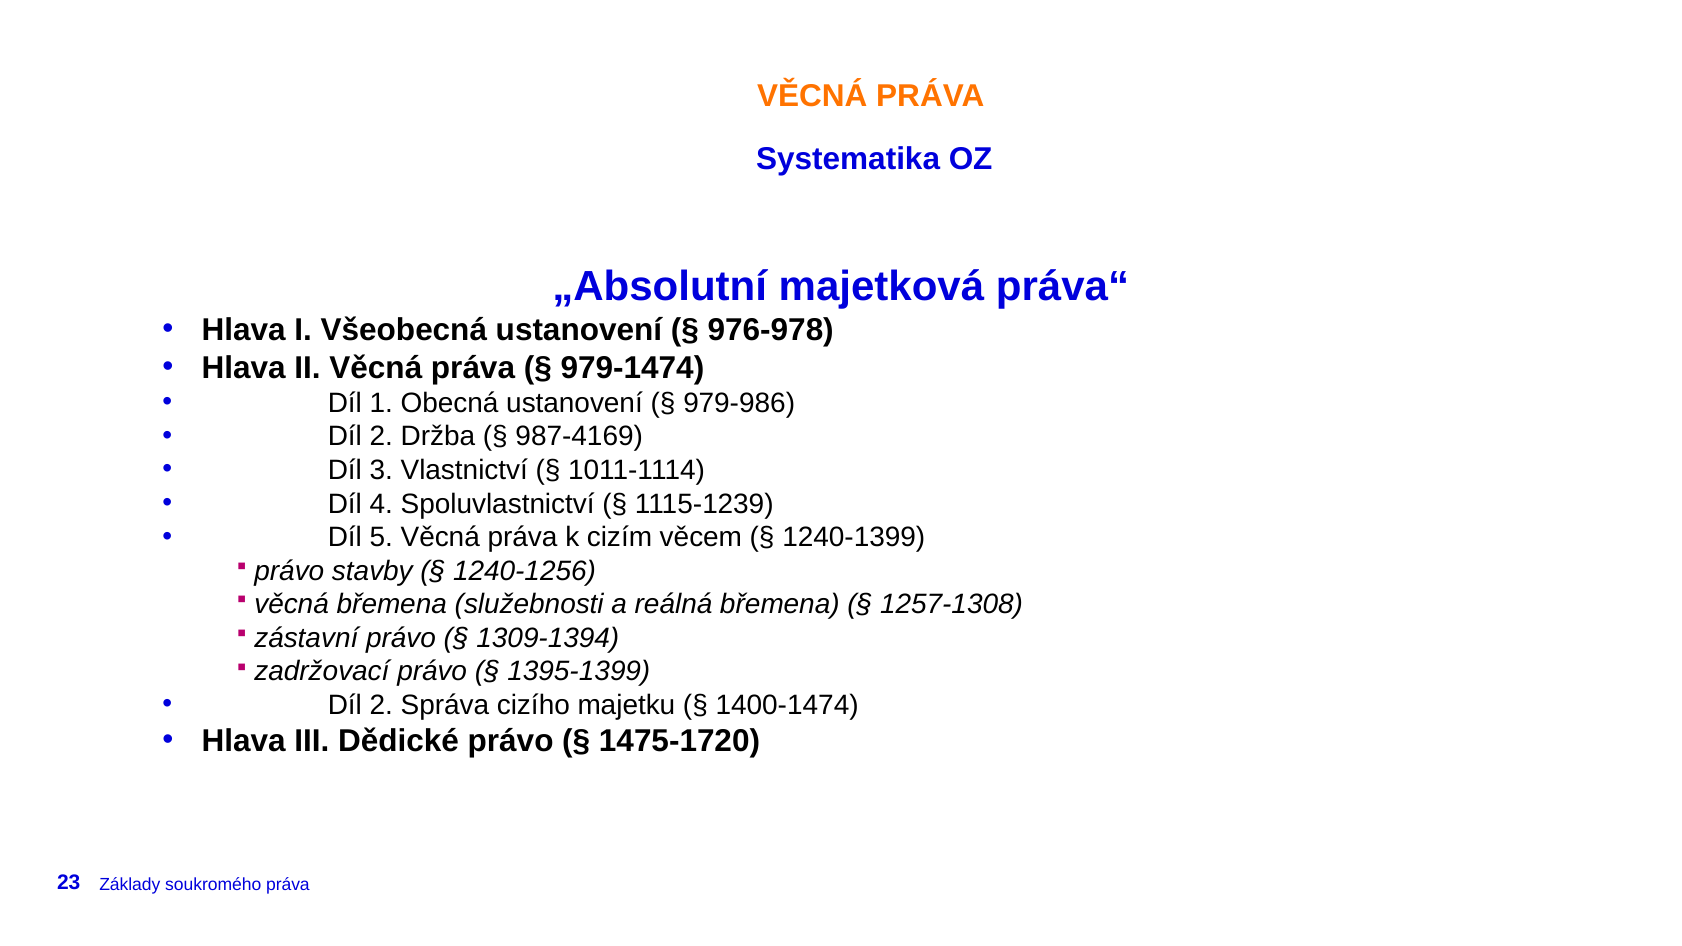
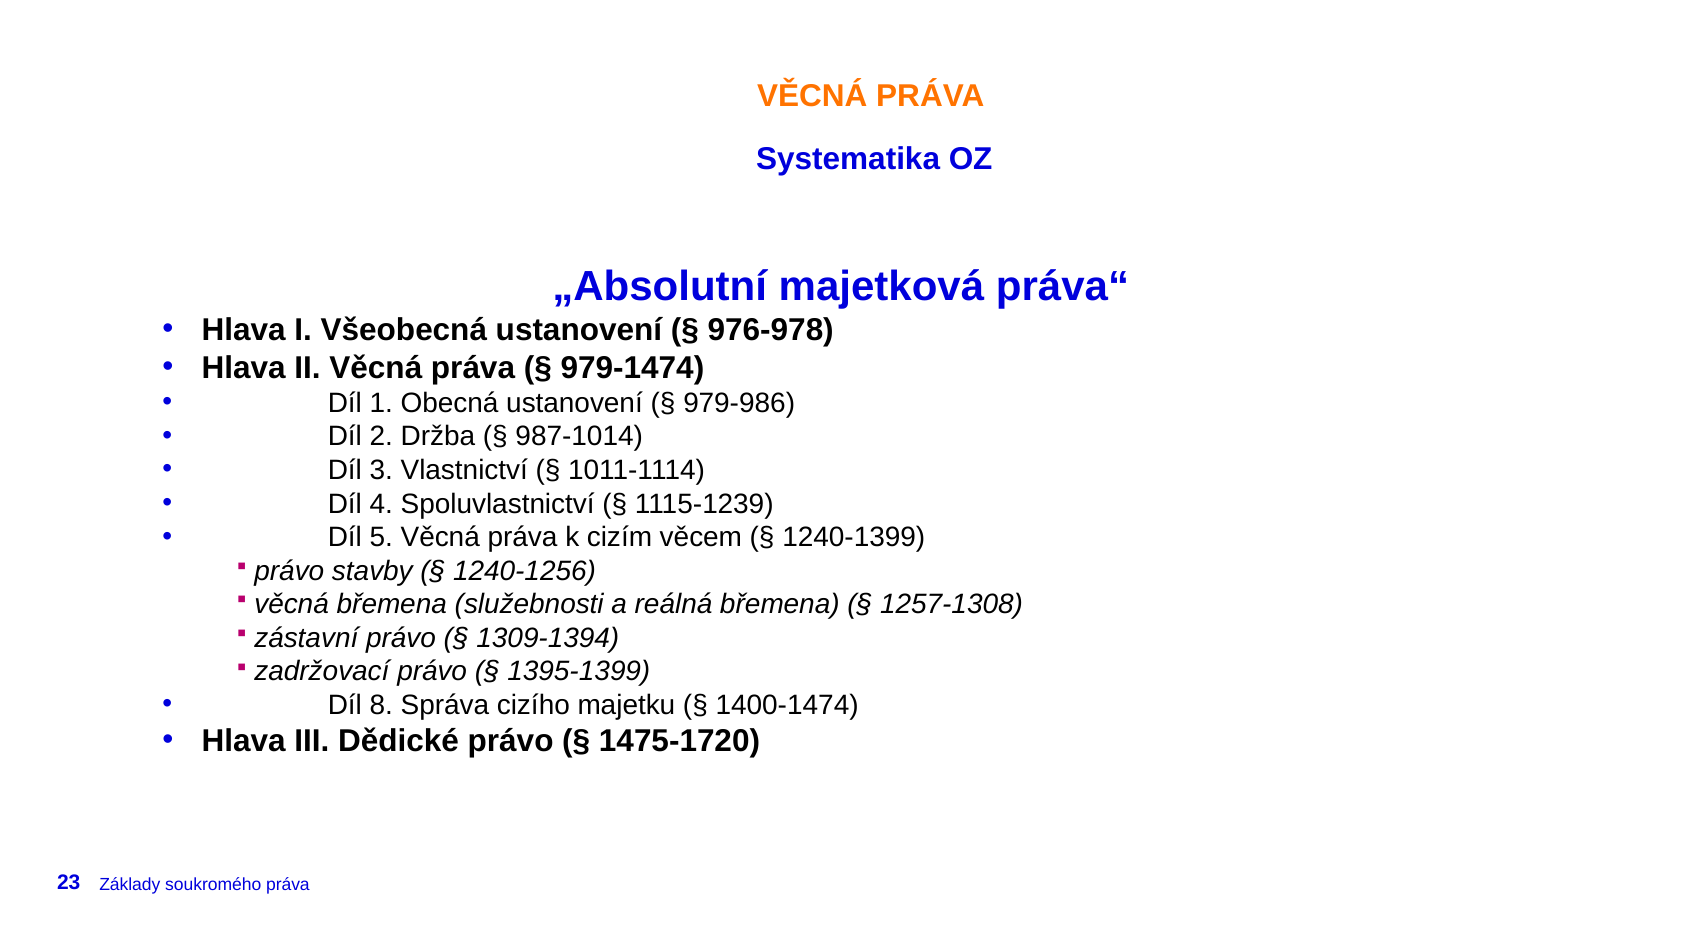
987-4169: 987-4169 -> 987-1014 (579, 437)
2: 2 -> 8 (381, 705)
